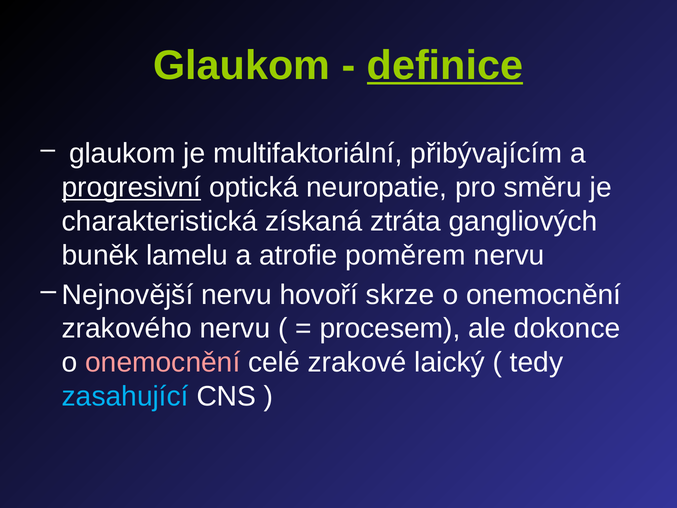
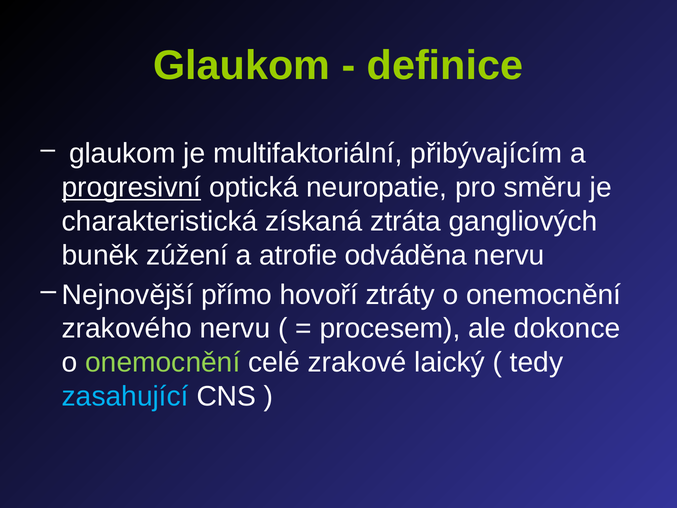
definice underline: present -> none (445, 66)
lamelu: lamelu -> zúžení (187, 255)
poměrem: poměrem -> odváděna (406, 255)
Nejnovější nervu: nervu -> přímo (237, 295)
skrze: skrze -> ztráty (400, 295)
onemocnění colour: pink -> light green (163, 362)
